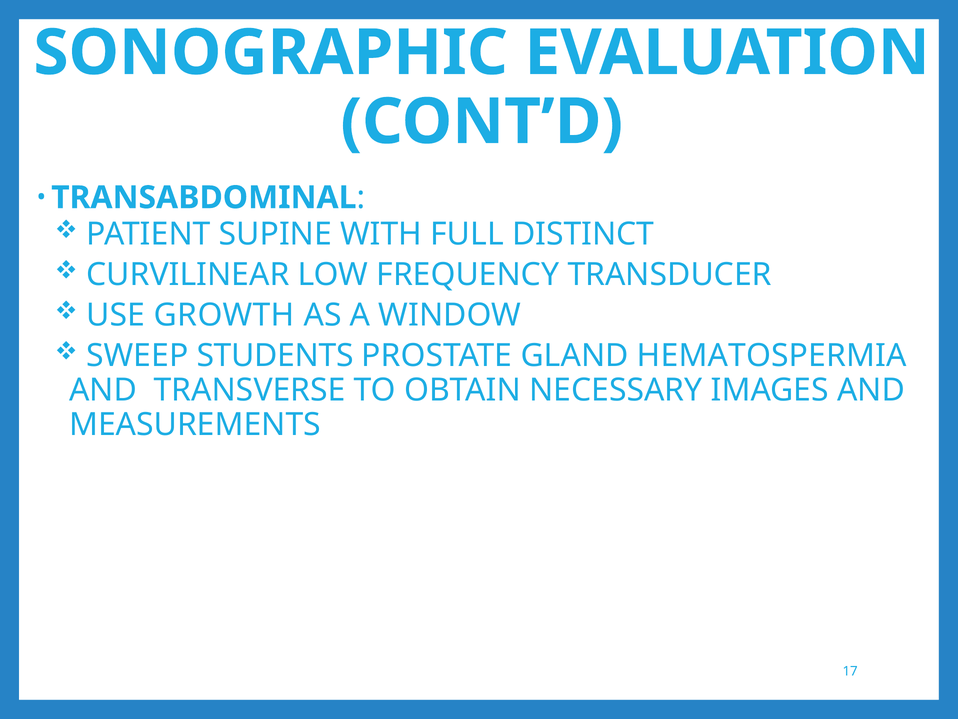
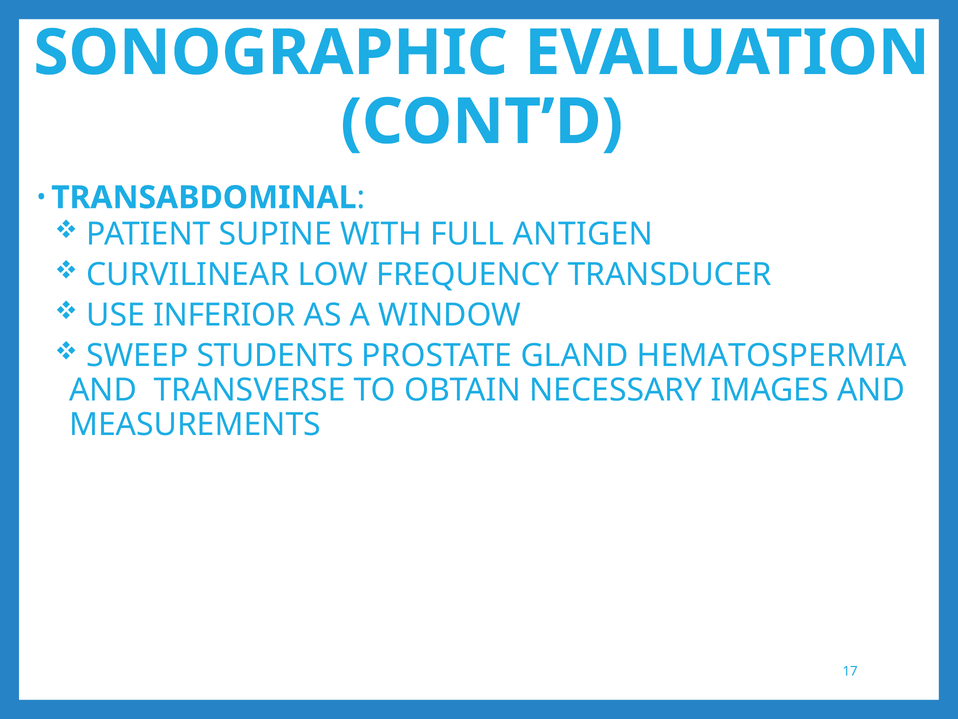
DISTINCT: DISTINCT -> ANTIGEN (583, 234)
GROWTH: GROWTH -> INFERIOR (224, 315)
